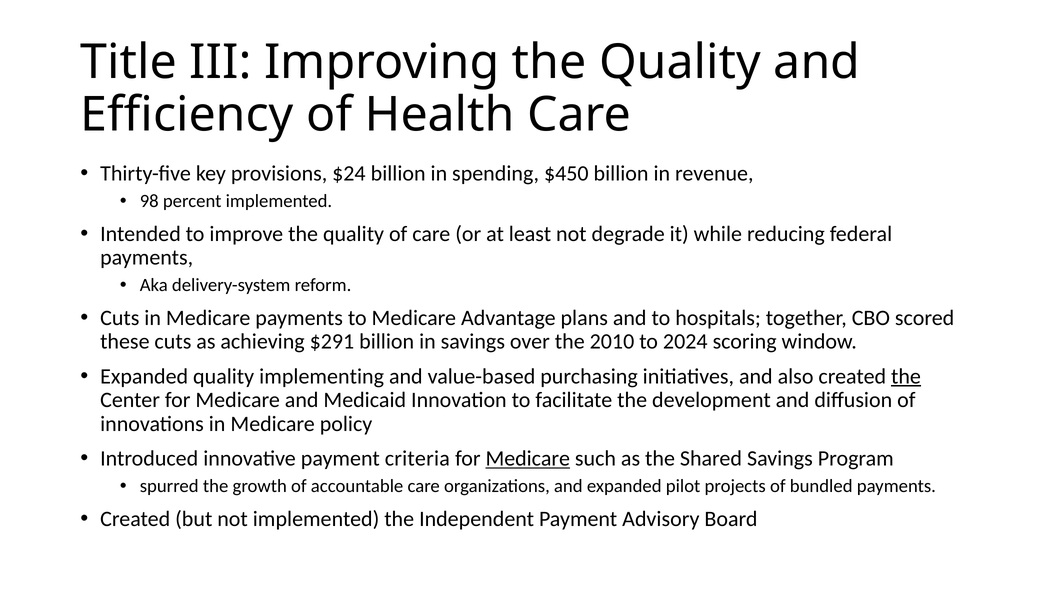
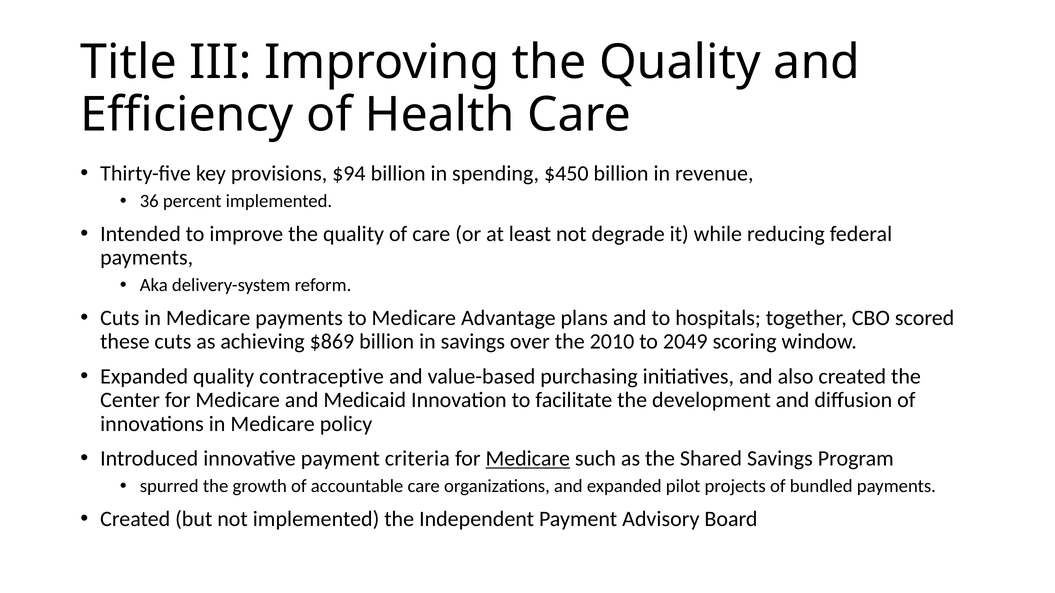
$24: $24 -> $94 (349, 174)
98: 98 -> 36 (149, 201)
$291: $291 -> $869 (332, 342)
2024: 2024 -> 2049 (685, 342)
implementing: implementing -> contraceptive (322, 377)
the underline: present -> none (906, 377)
